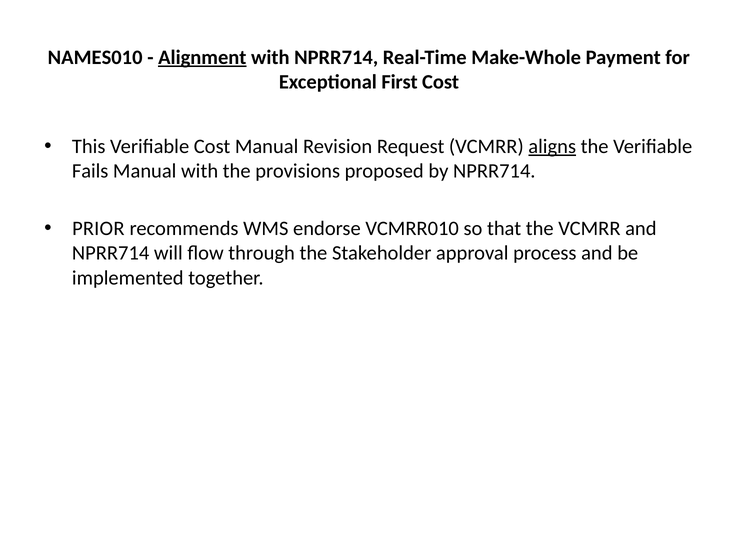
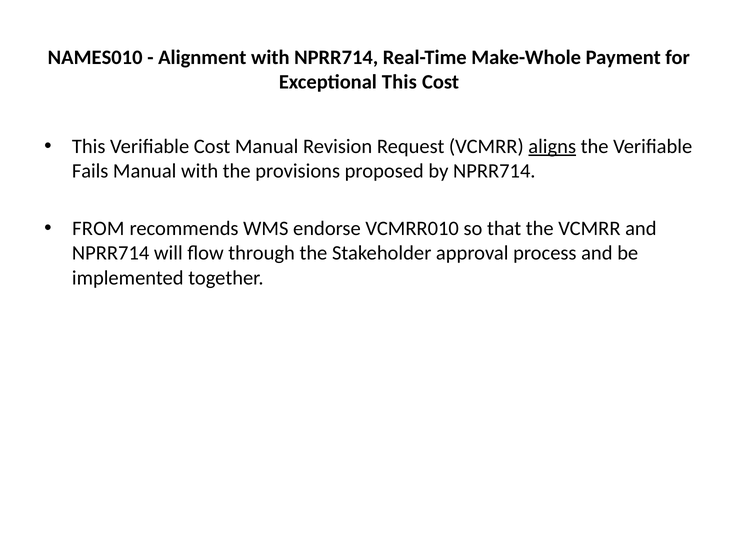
Alignment underline: present -> none (202, 57)
Exceptional First: First -> This (399, 82)
PRIOR: PRIOR -> FROM (98, 229)
